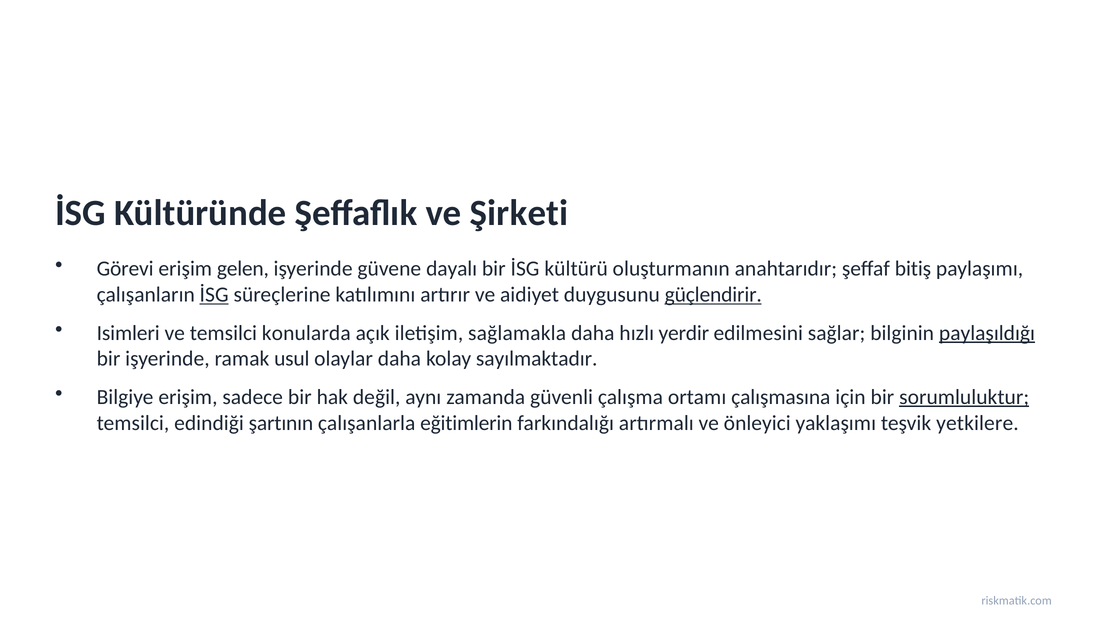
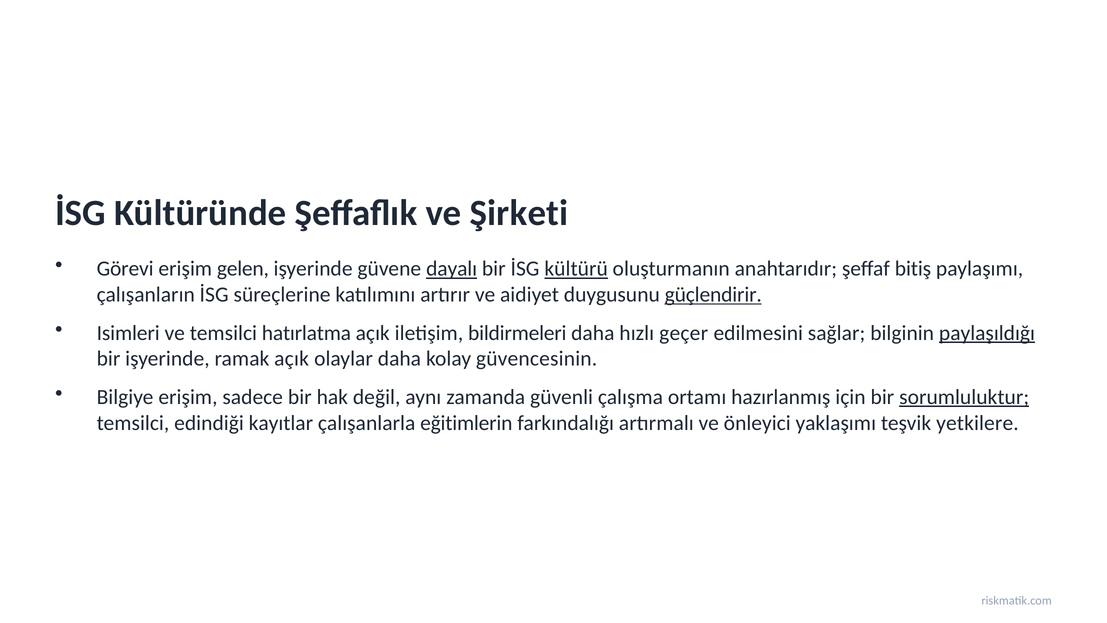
dayalı underline: none -> present (452, 269)
kültürü underline: none -> present (576, 269)
İSG underline: present -> none (214, 295)
konularda: konularda -> hatırlatma (306, 333)
sağlamakla: sağlamakla -> bildirmeleri (517, 333)
yerdir: yerdir -> geçer (684, 333)
ramak usul: usul -> açık (292, 359)
sayılmaktadır: sayılmaktadır -> güvencesinin (537, 359)
çalışmasına: çalışmasına -> hazırlanmış (781, 397)
şartının: şartının -> kayıtlar (281, 423)
